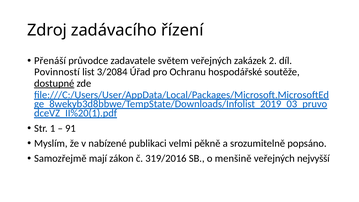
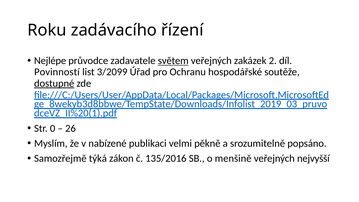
Zdroj: Zdroj -> Roku (47, 30)
Přenáší: Přenáší -> Nejlépe (50, 61)
světem underline: none -> present (173, 61)
3/2084: 3/2084 -> 3/2099 (112, 72)
1: 1 -> 0 (53, 128)
91: 91 -> 26 (70, 128)
mají: mají -> týká (98, 158)
319/2016: 319/2016 -> 135/2016 (166, 158)
